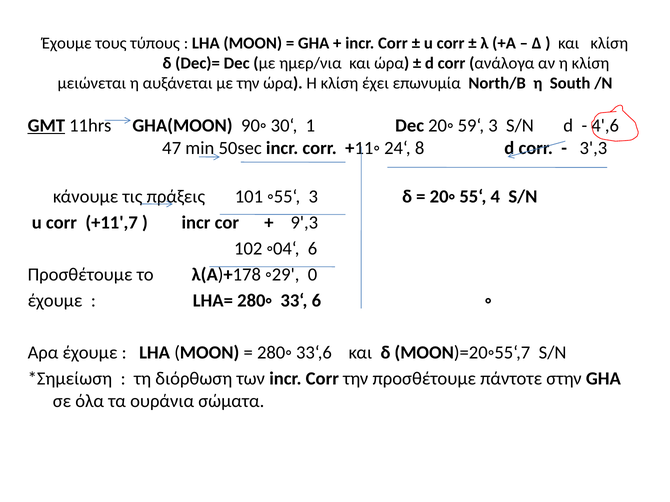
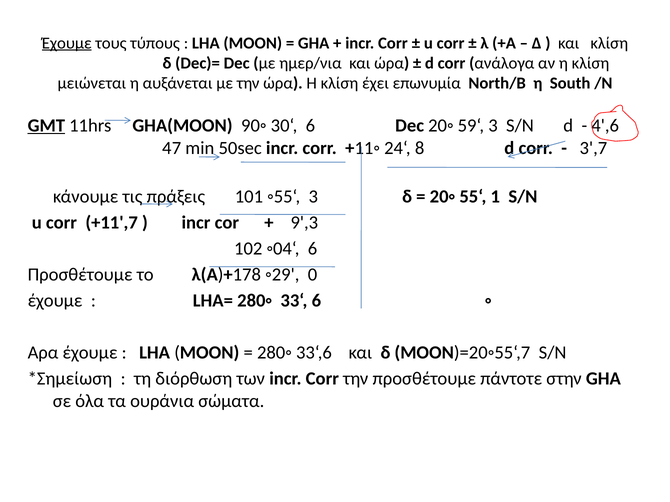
Έχουμε underline: none -> present (67, 43)
30‘ 1: 1 -> 6 (310, 126)
3',3: 3',3 -> 3',7 (593, 148)
4: 4 -> 1 (495, 197)
